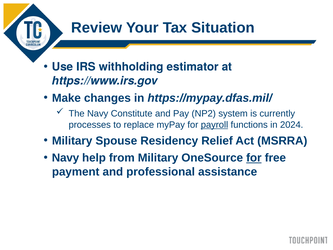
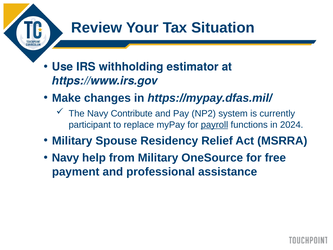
Constitute: Constitute -> Contribute (132, 114)
processes: processes -> participant (90, 125)
for underline: present -> none (254, 158)
